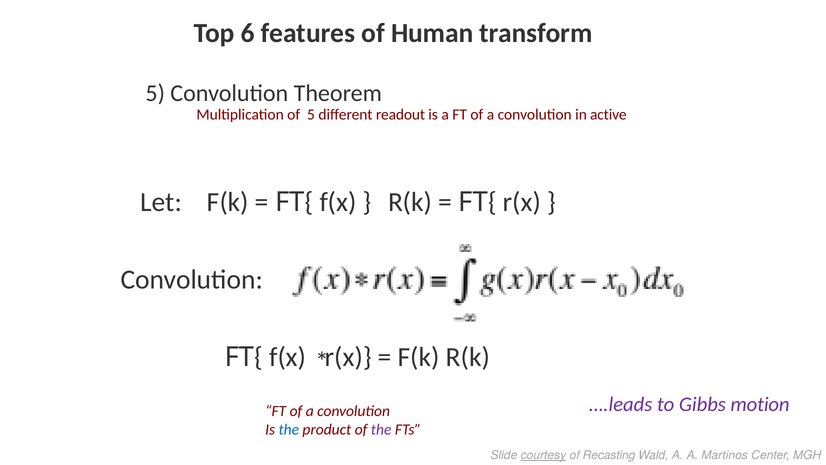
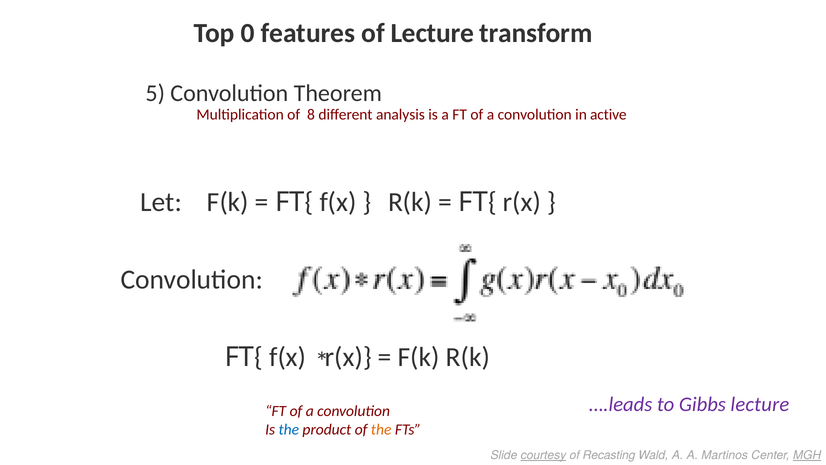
6: 6 -> 0 (248, 33)
of Human: Human -> Lecture (432, 33)
of 5: 5 -> 8 (311, 115)
readout: readout -> analysis (400, 115)
Gibbs motion: motion -> lecture (760, 404)
the colour: purple -> orange (381, 429)
MGH underline: none -> present (807, 455)
